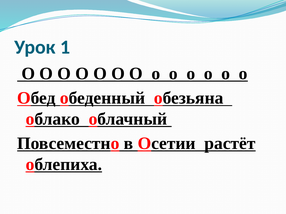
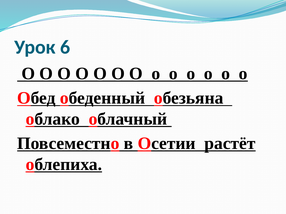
1: 1 -> 6 (65, 47)
